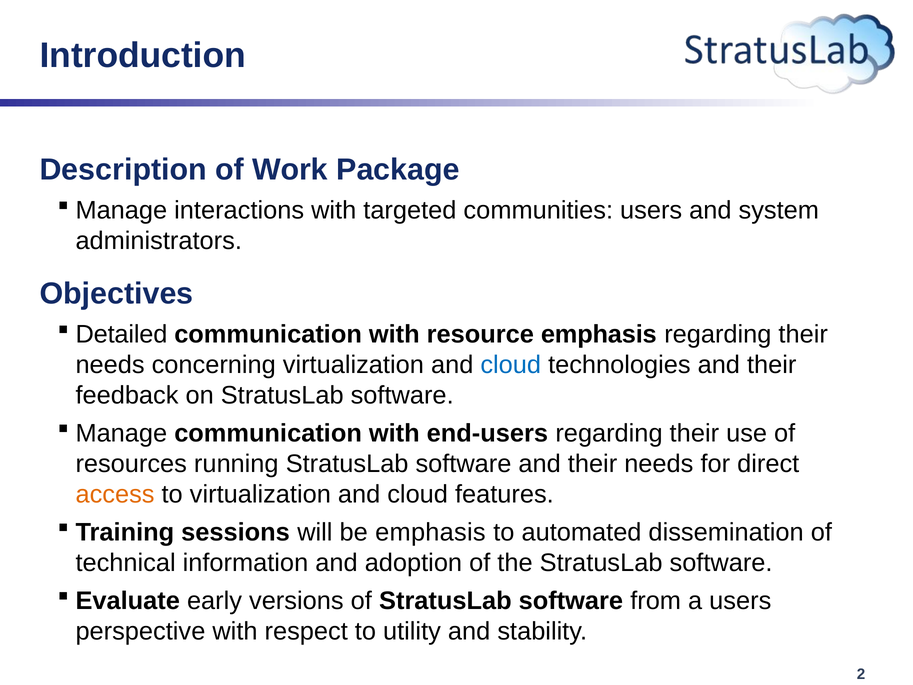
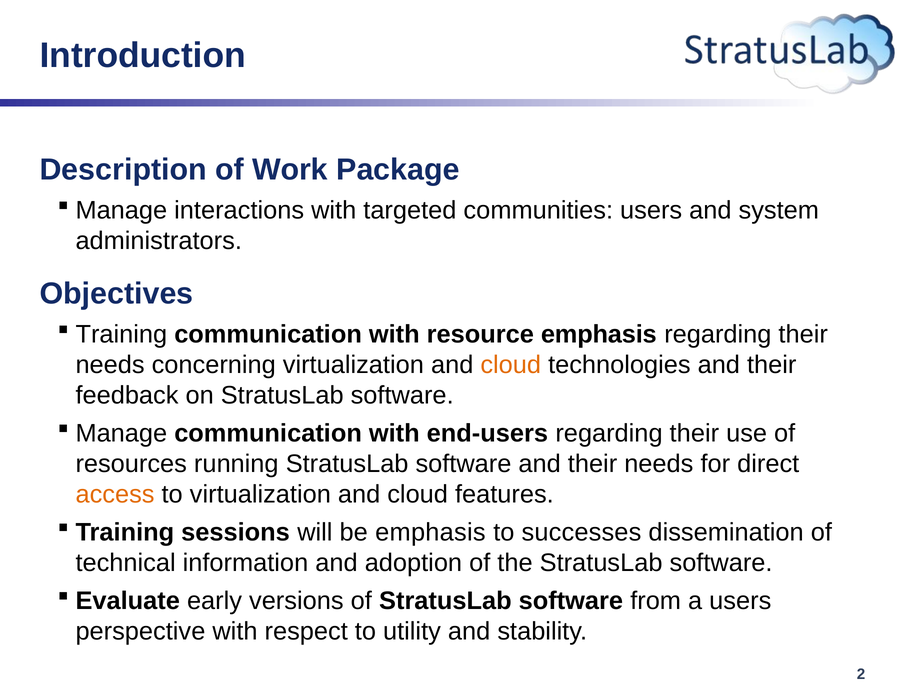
Detailed: Detailed -> Training (121, 334)
cloud colour: blue -> orange (511, 365)
automated: automated -> successes (581, 532)
